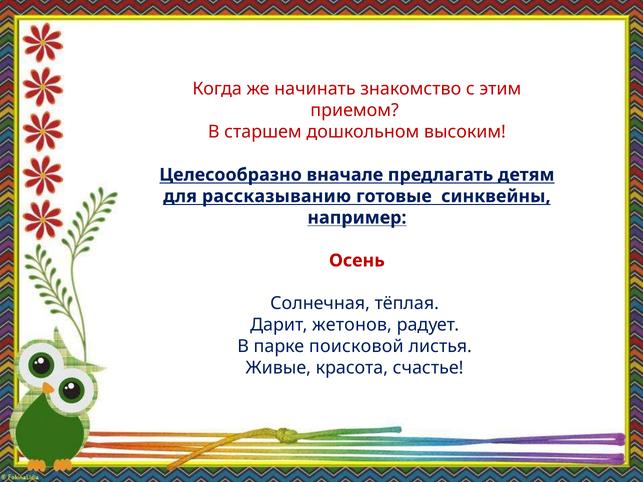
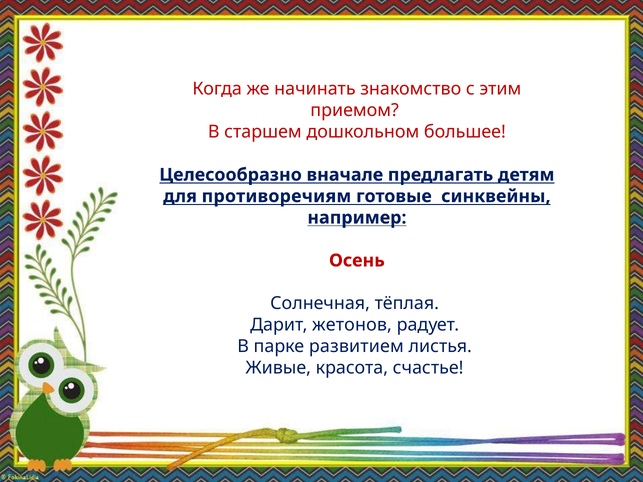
высоким: высоким -> большее (465, 132)
рассказыванию: рассказыванию -> противоречиям (276, 196)
поисковой: поисковой -> развитием (356, 346)
